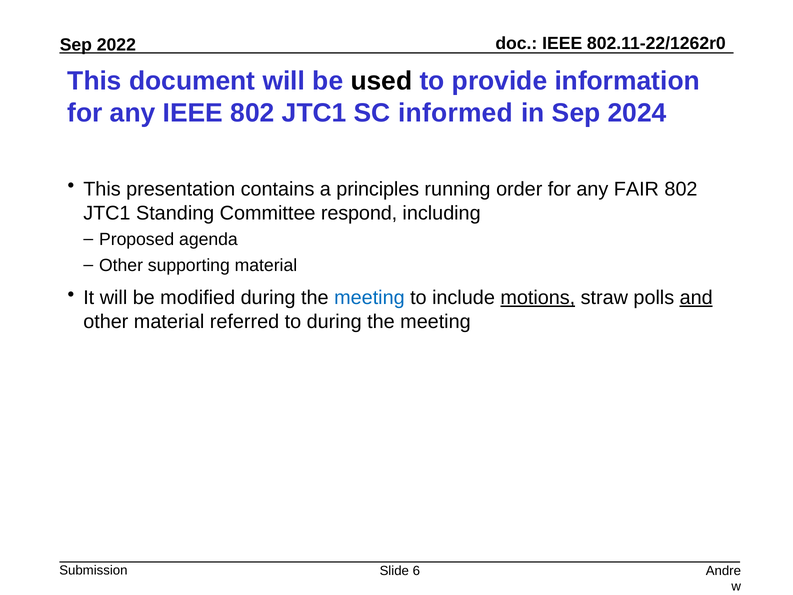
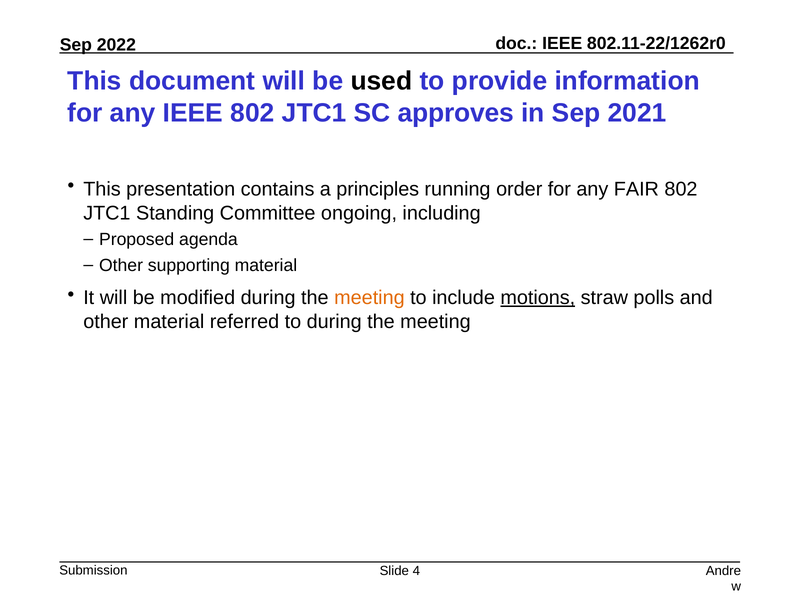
informed: informed -> approves (456, 113)
2024: 2024 -> 2021 (637, 113)
respond: respond -> ongoing (359, 213)
meeting colour: blue -> orange (369, 298)
and underline: present -> none (696, 298)
6: 6 -> 4 (416, 570)
